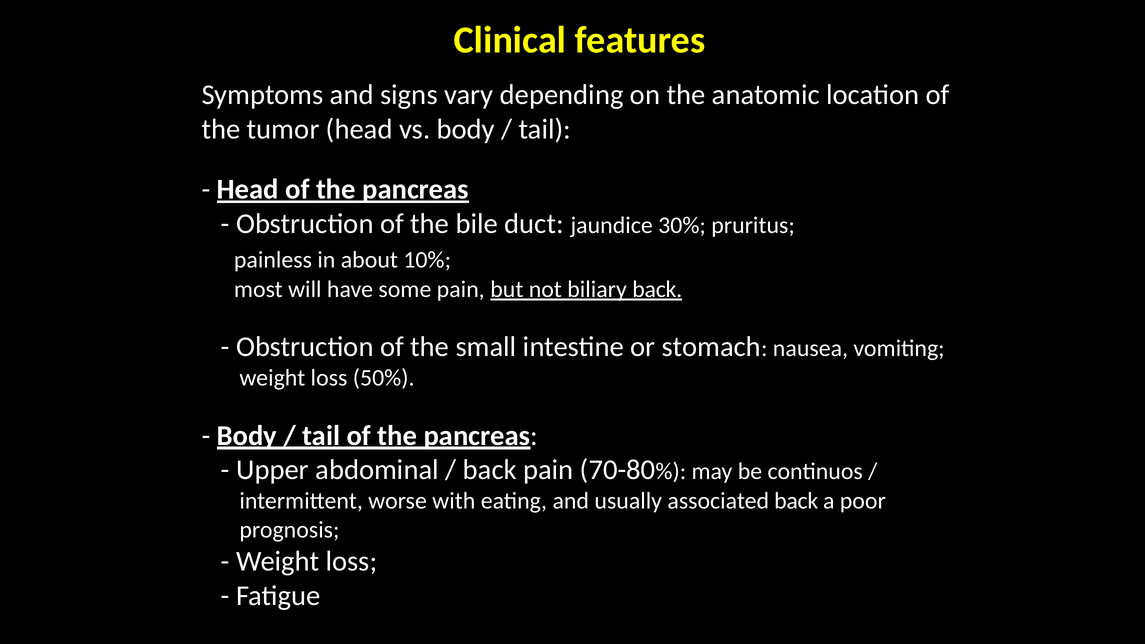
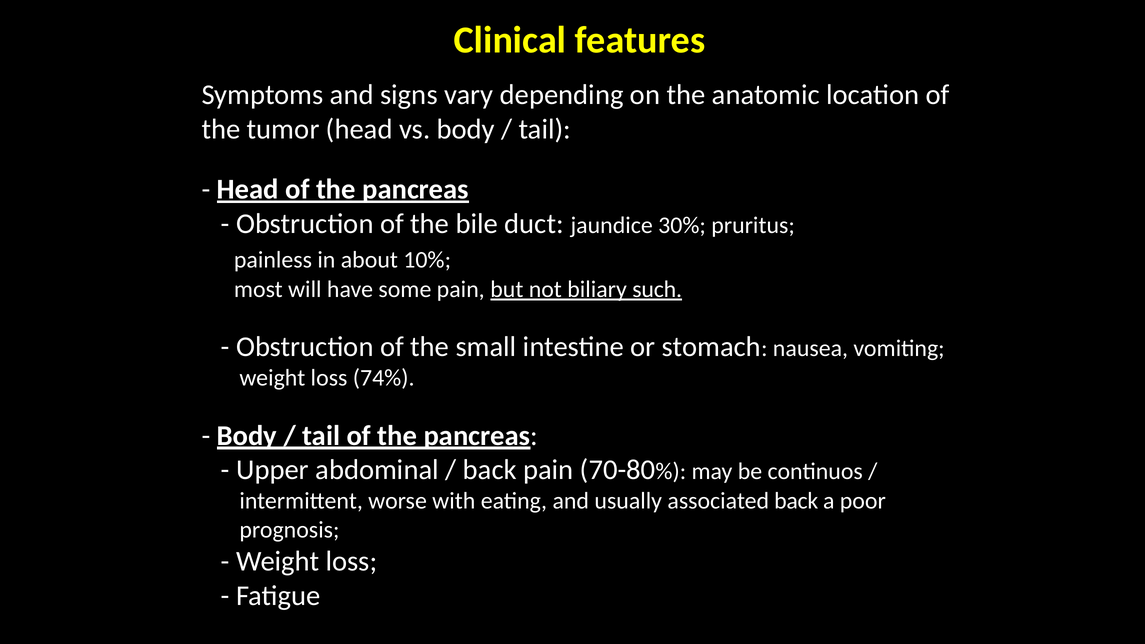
biliary back: back -> such (657, 289)
50%: 50% -> 74% (384, 378)
